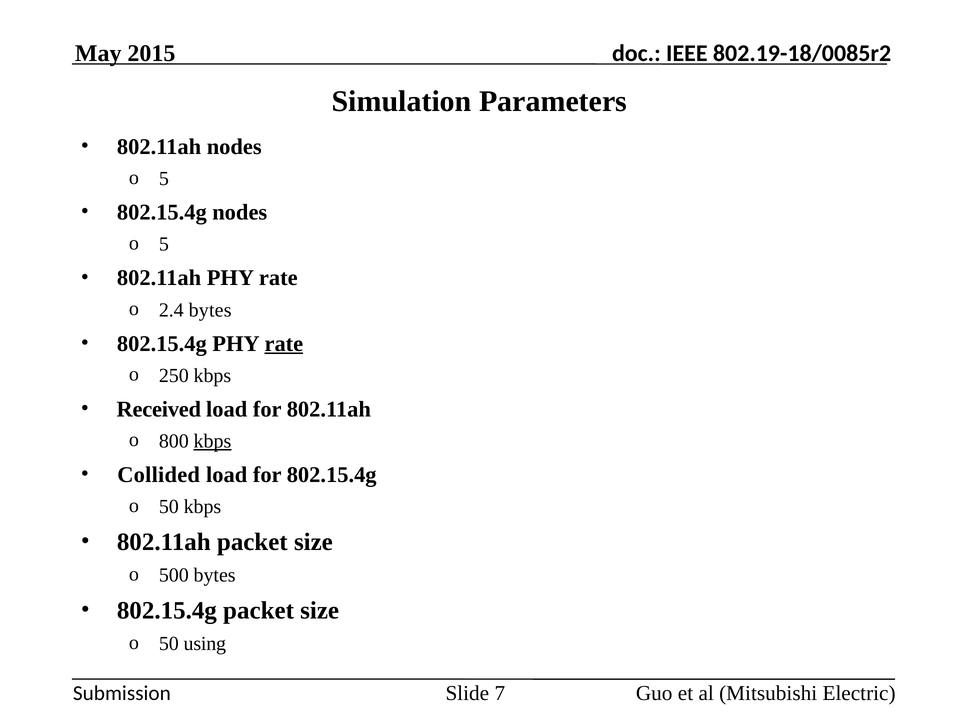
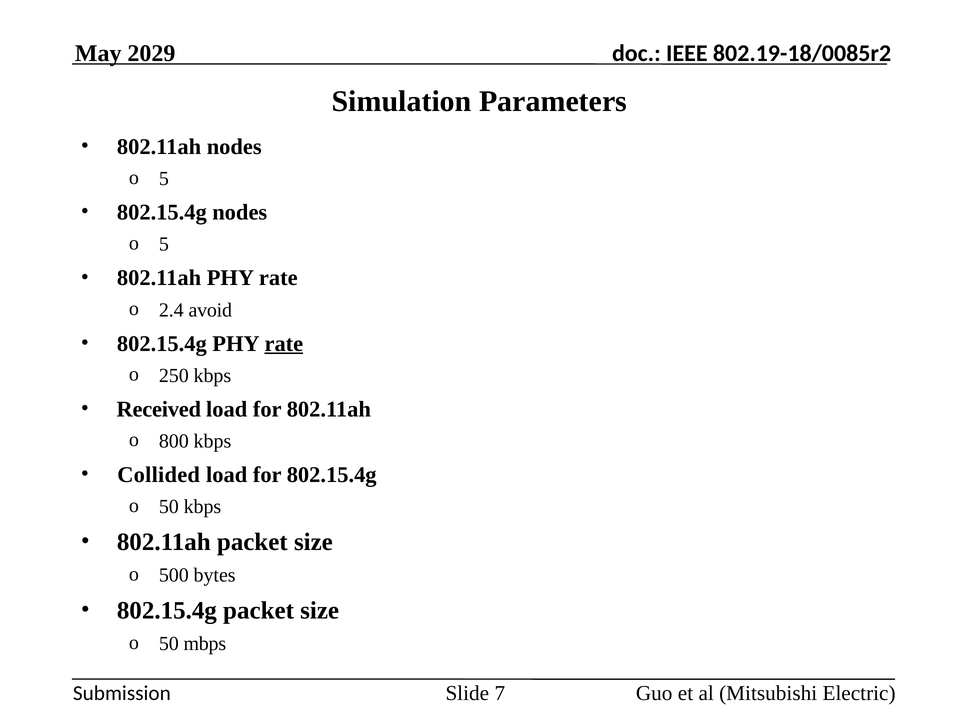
2015: 2015 -> 2029 (151, 53)
2.4 bytes: bytes -> avoid (210, 310)
kbps underline: present -> none (212, 441)
using: using -> mbps (205, 644)
